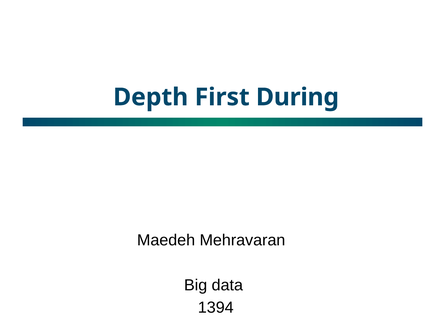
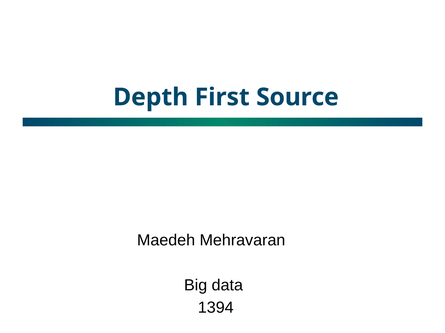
During: During -> Source (297, 97)
